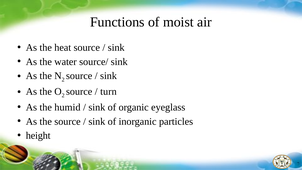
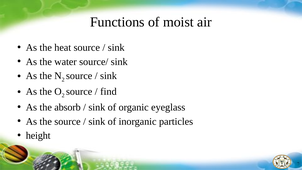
turn: turn -> find (108, 91)
humid: humid -> absorb (68, 107)
